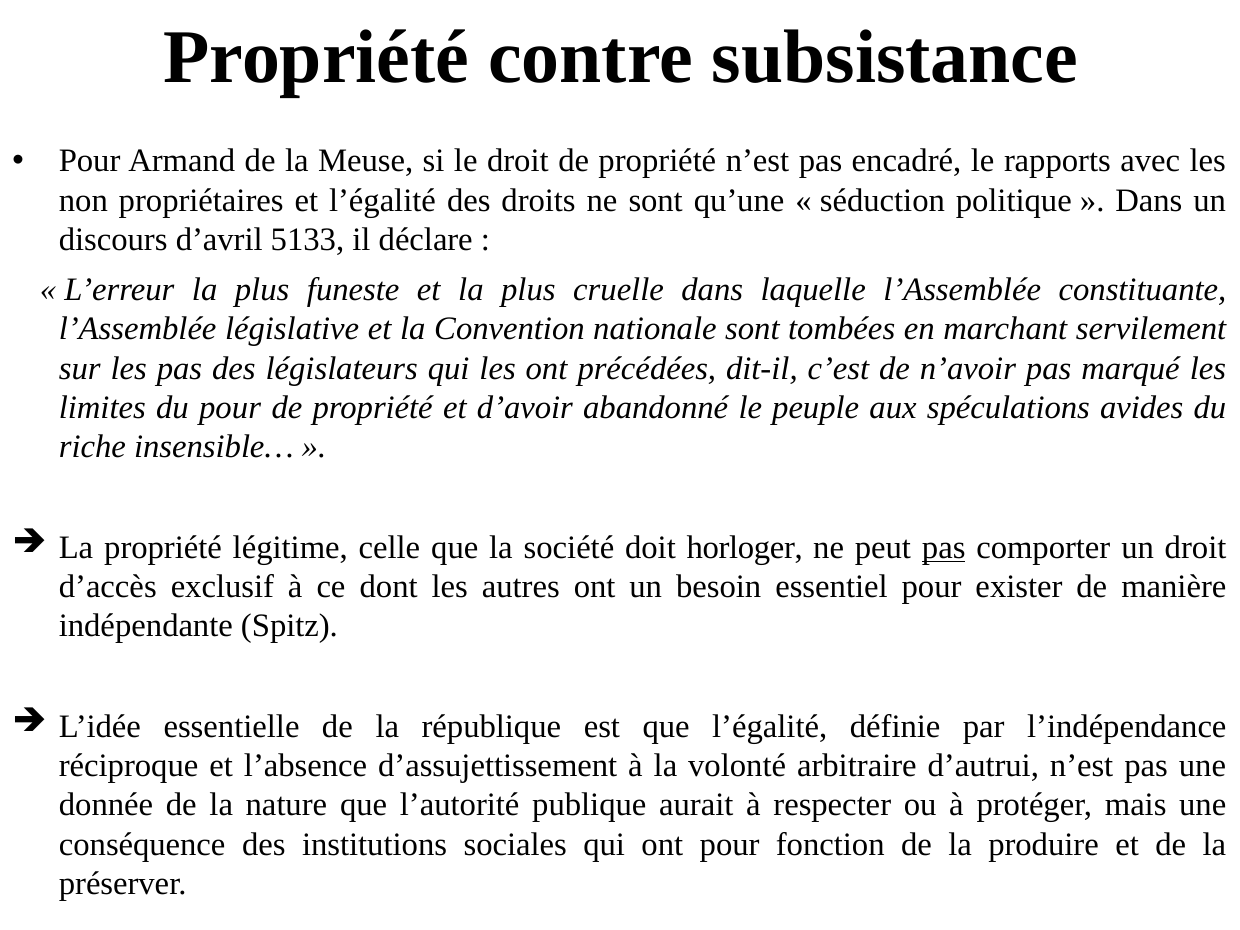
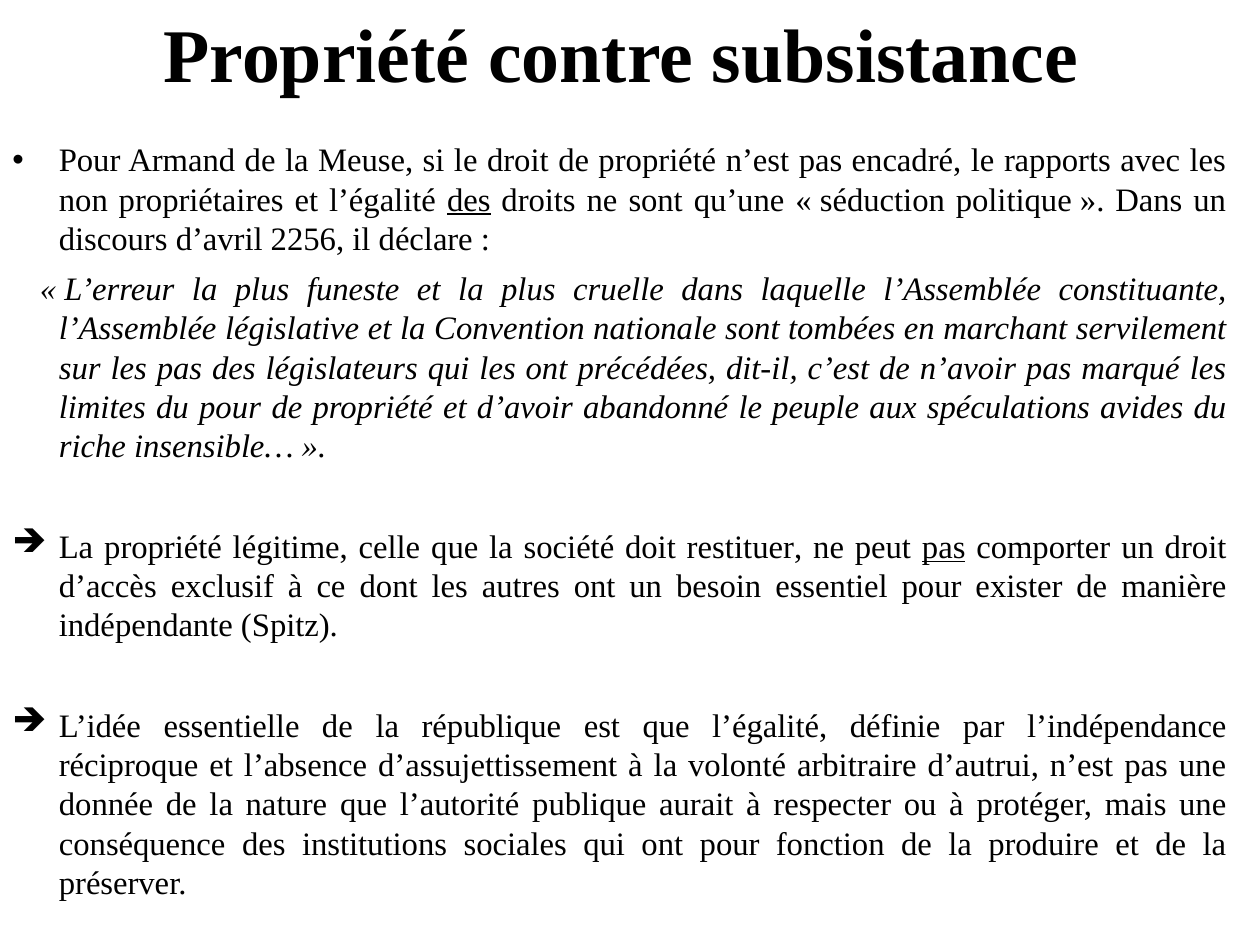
des underline: none -> present (469, 200)
5133: 5133 -> 2256 (307, 240)
horloger: horloger -> restituer (744, 547)
